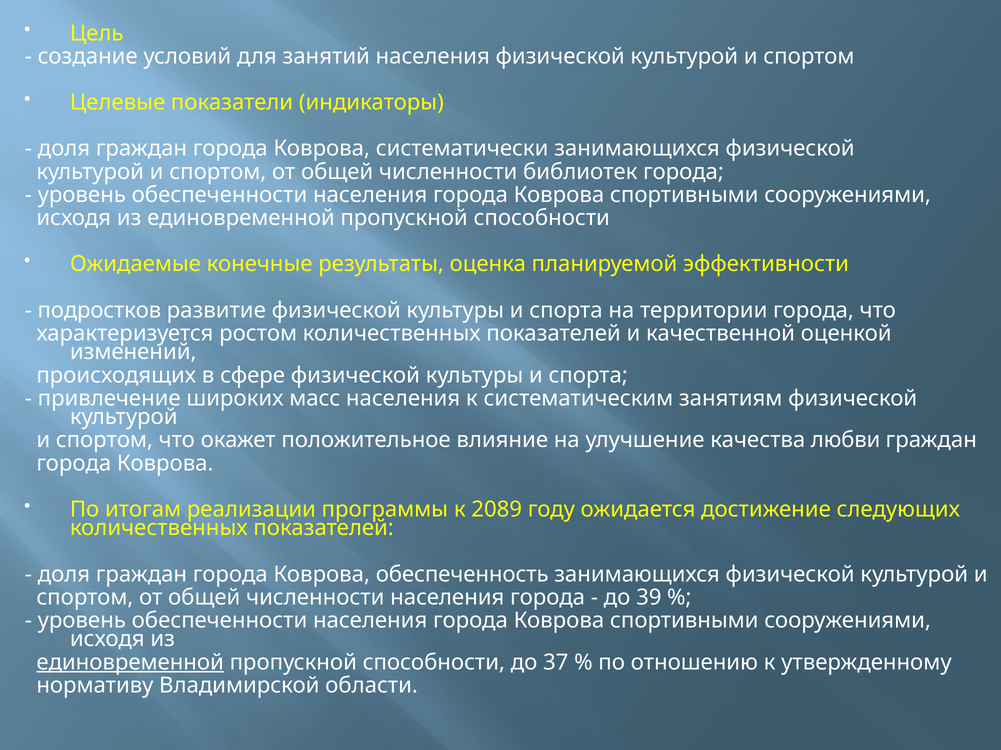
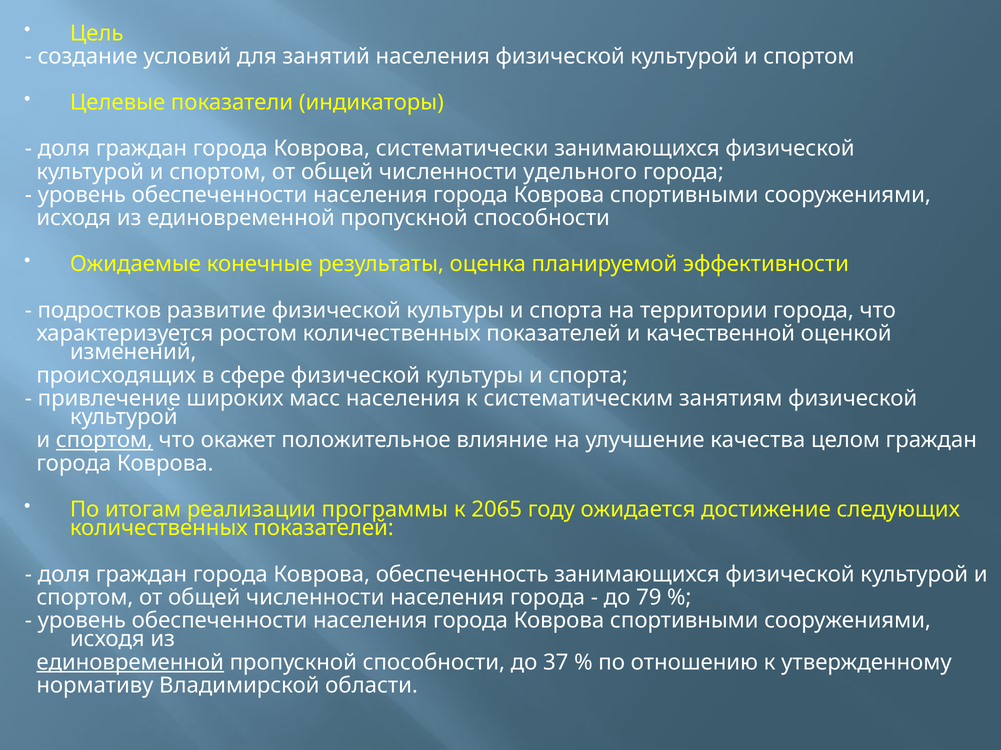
библиотек: библиотек -> удельного (580, 172)
спортом underline: none -> present (104, 441)
любви: любви -> целом (846, 441)
2089: 2089 -> 2065 (497, 510)
39: 39 -> 79 (649, 598)
